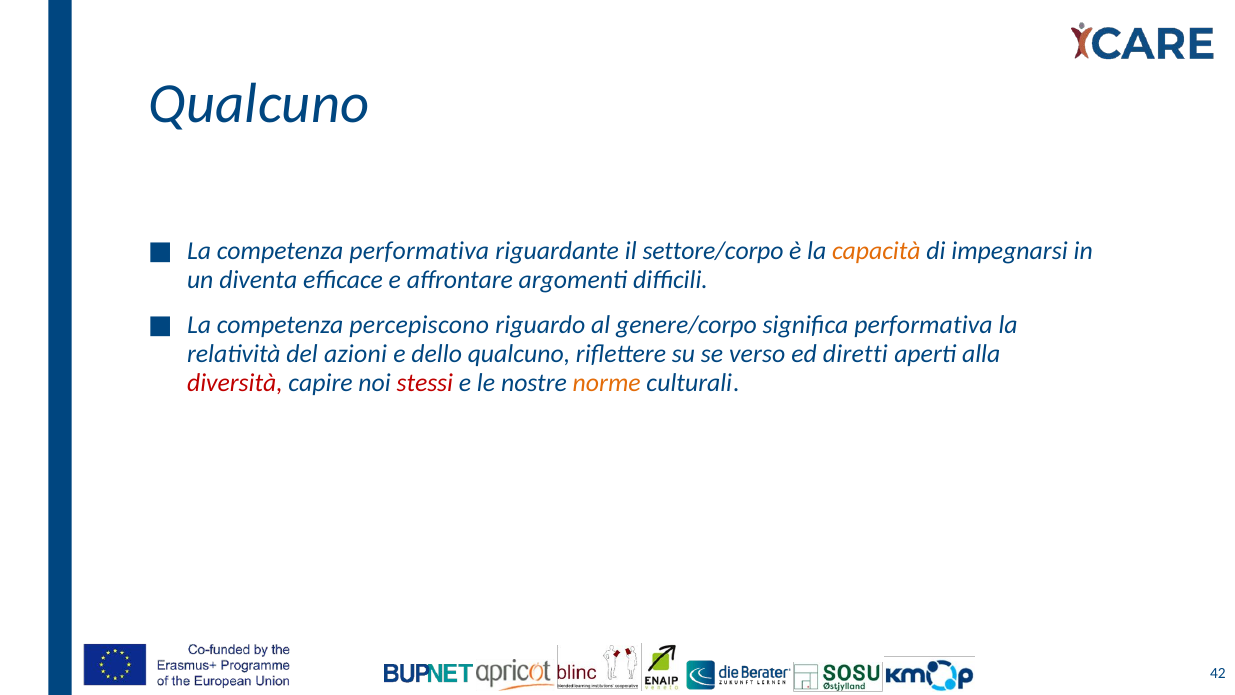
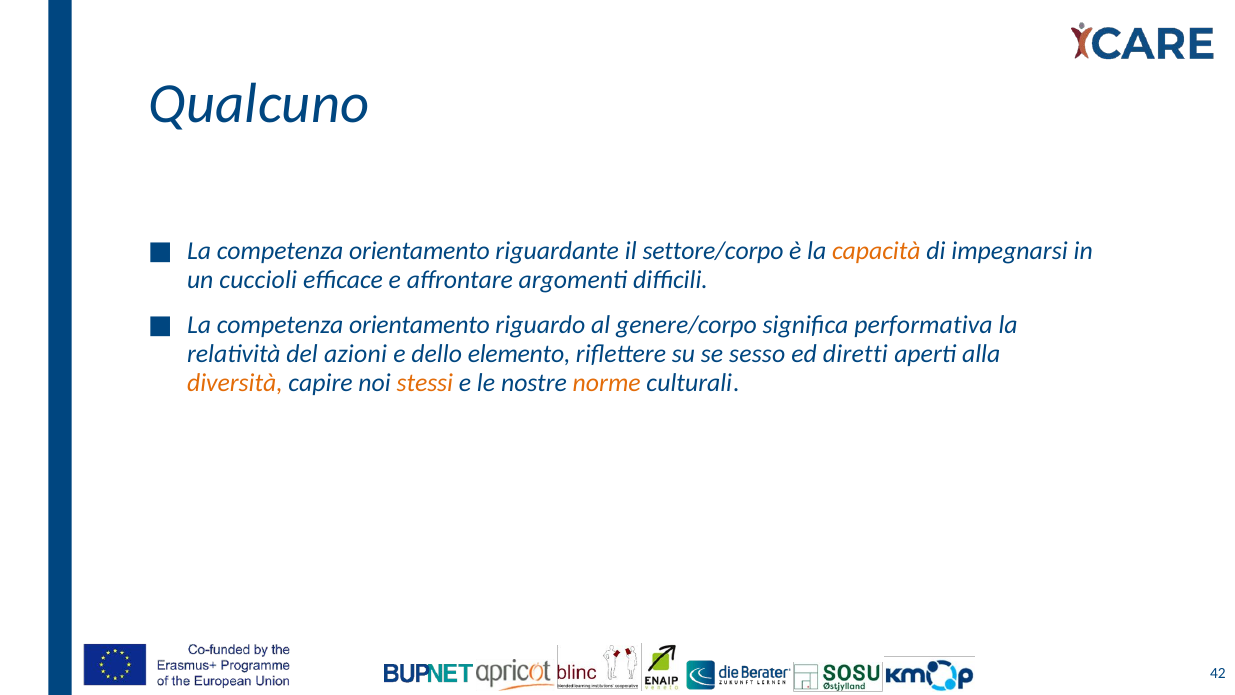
performativa: performativa -> orientamento (420, 251)
diventa: diventa -> cuccioli (258, 280)
percepiscono: percepiscono -> orientamento (420, 325)
dello qualcuno: qualcuno -> elemento (519, 354)
verso: verso -> sesso (757, 354)
diversità colour: red -> orange (235, 383)
stessi colour: red -> orange (425, 383)
